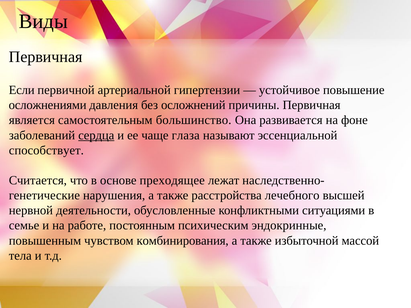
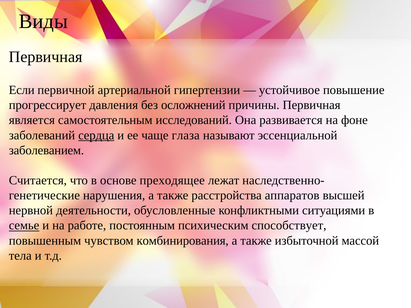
осложнениями: осложнениями -> прогрессирует (48, 105)
большинство: большинство -> исследований (194, 120)
способствует: способствует -> заболеванием (46, 150)
лечебного: лечебного -> аппаратов (292, 196)
семье underline: none -> present (24, 226)
эндокринные: эндокринные -> способствует (289, 226)
